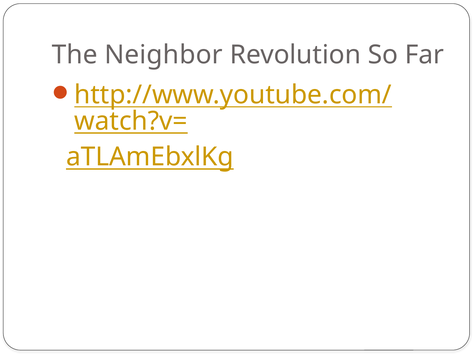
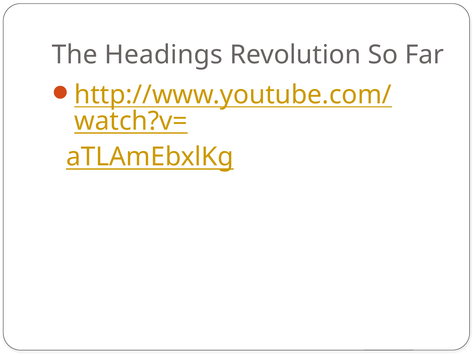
Neighbor: Neighbor -> Headings (164, 55)
